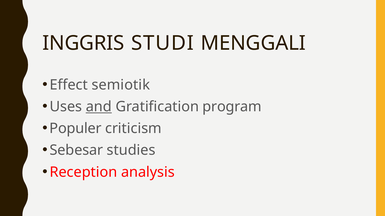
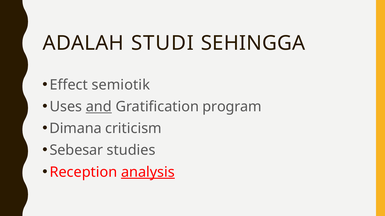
INGGRIS: INGGRIS -> ADALAH (83, 43)
MENGGALI: MENGGALI -> SEHINGGA (253, 43)
Populer: Populer -> Dimana (76, 129)
analysis underline: none -> present (148, 172)
